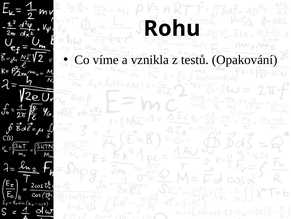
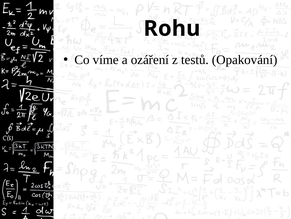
vznikla: vznikla -> ozáření (150, 60)
